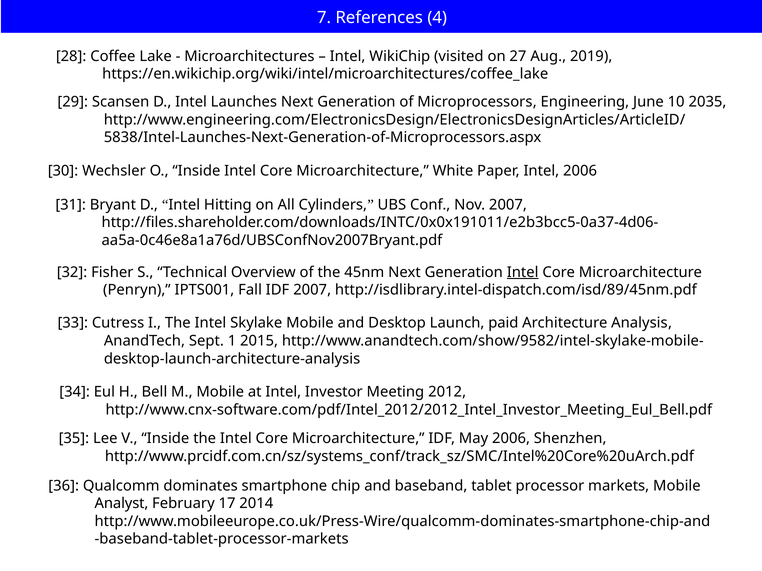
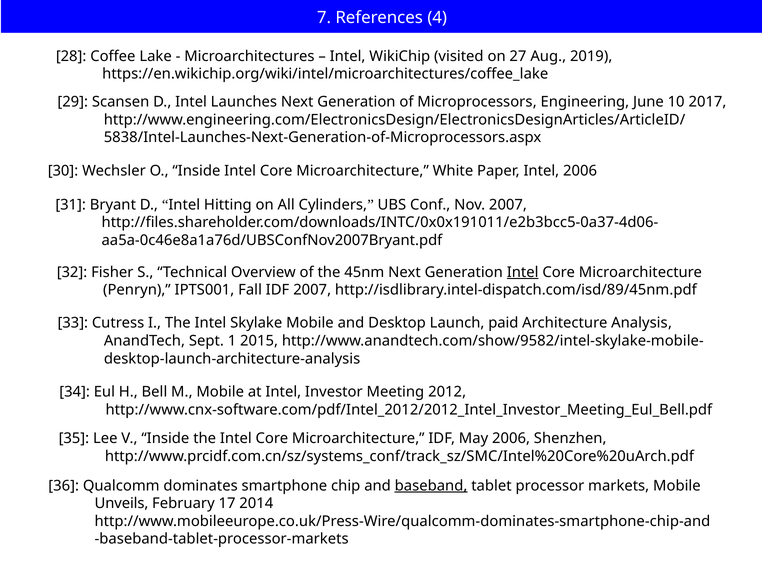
2035: 2035 -> 2017 (707, 102)
baseband underline: none -> present (431, 486)
Analyst: Analyst -> Unveils (121, 504)
